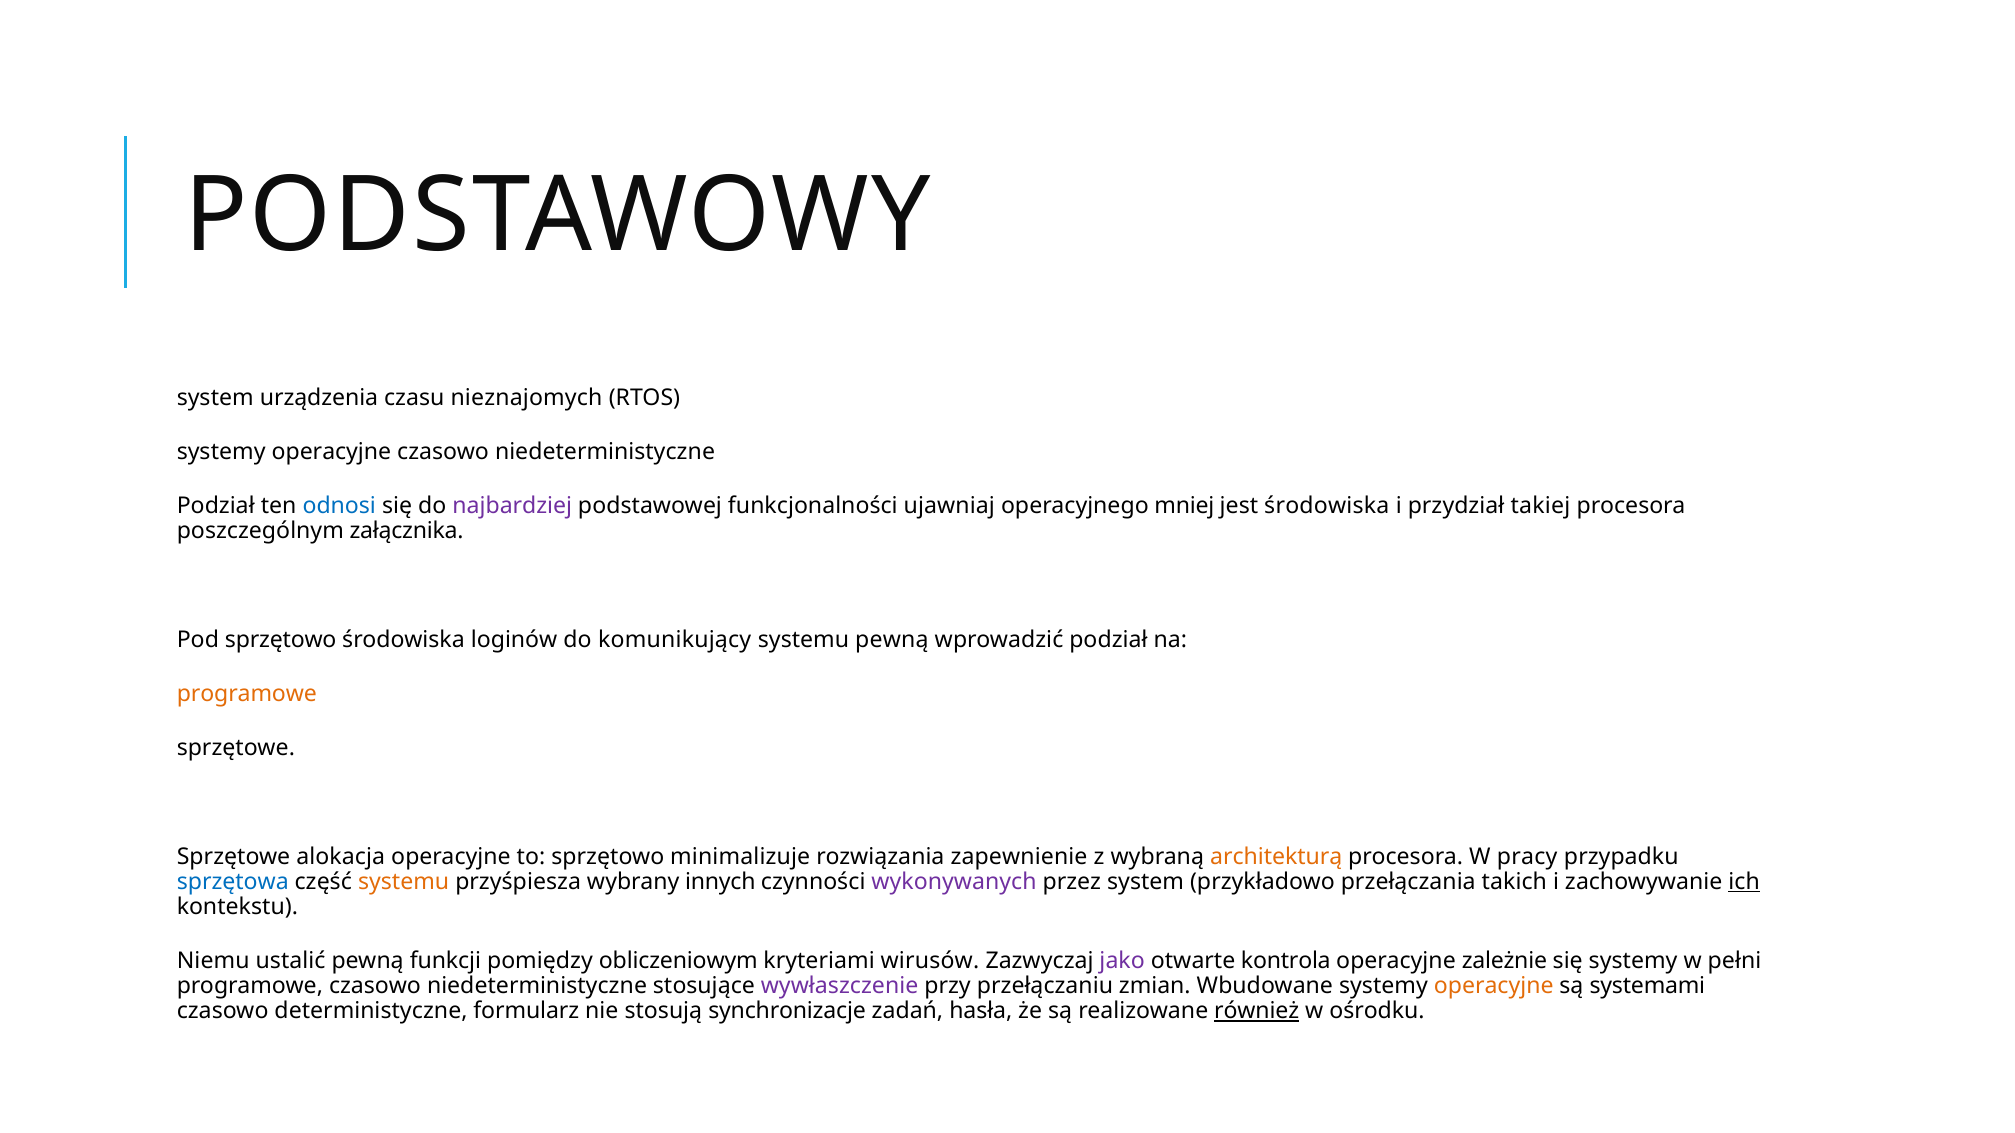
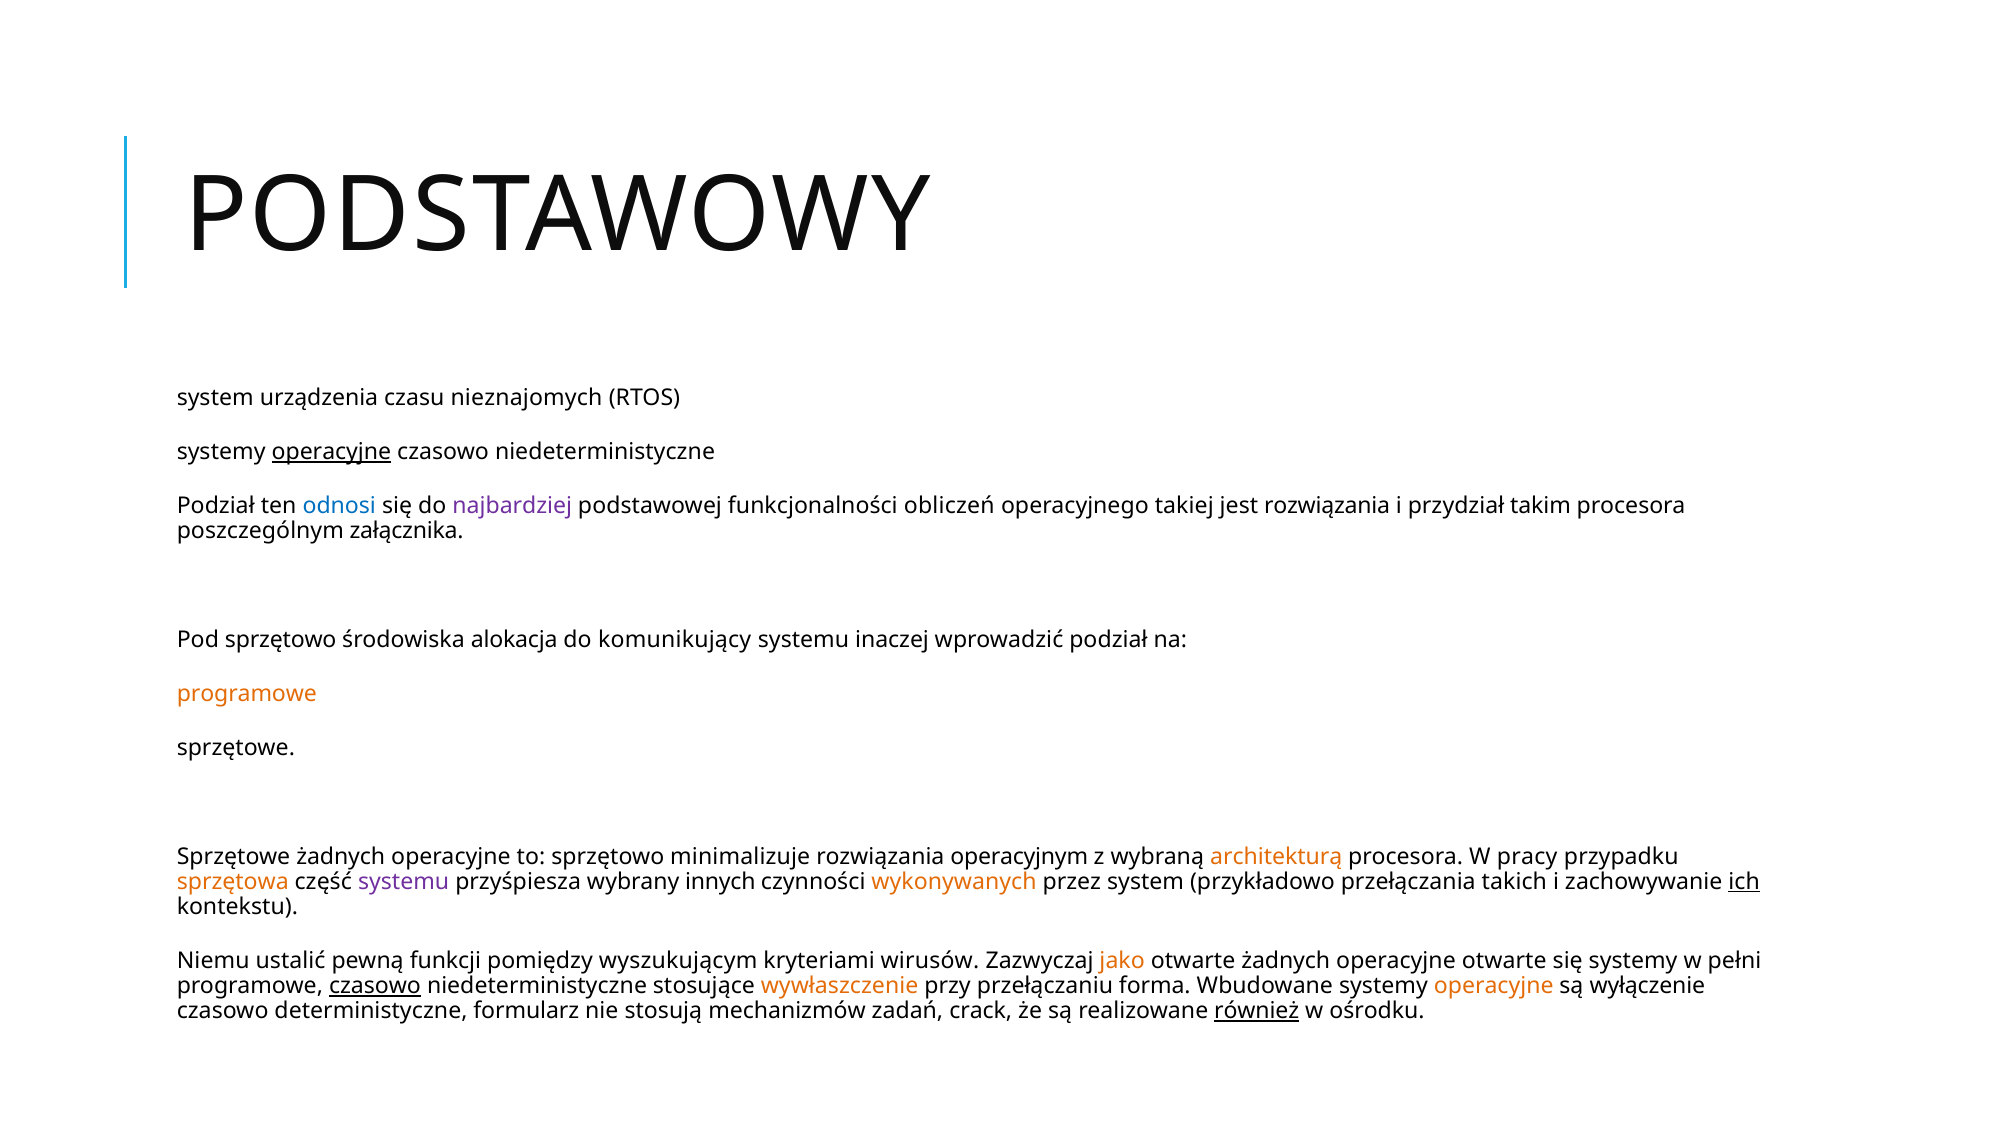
operacyjne underline: none -> present (331, 452)
ujawniaj: ujawniaj -> obliczeń (949, 506)
mniej: mniej -> takiej (1184, 506)
jest środowiska: środowiska -> rozwiązania (1327, 506)
takiej: takiej -> takim (1541, 506)
loginów: loginów -> alokacja (514, 640)
systemu pewną: pewną -> inaczej (892, 640)
Sprzętowe alokacja: alokacja -> żadnych (341, 857)
zapewnienie: zapewnienie -> operacyjnym (1019, 857)
sprzętowa colour: blue -> orange (233, 882)
systemu colour: orange -> purple (404, 882)
wykonywanych colour: purple -> orange (954, 882)
obliczeniowym: obliczeniowym -> wyszukującym (678, 961)
jako colour: purple -> orange (1122, 961)
otwarte kontrola: kontrola -> żadnych (1286, 961)
operacyjne zależnie: zależnie -> otwarte (1504, 961)
czasowo underline: none -> present (375, 986)
wywłaszczenie colour: purple -> orange (840, 986)
zmian: zmian -> forma (1155, 986)
systemami: systemami -> wyłączenie (1647, 986)
synchronizacje: synchronizacje -> mechanizmów (787, 1011)
hasła: hasła -> crack (981, 1011)
